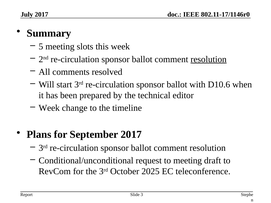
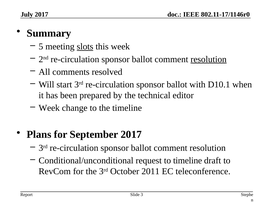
slots underline: none -> present (85, 47)
D10.6: D10.6 -> D10.1 (219, 85)
to meeting: meeting -> timeline (188, 161)
2025: 2025 -> 2011 (151, 172)
